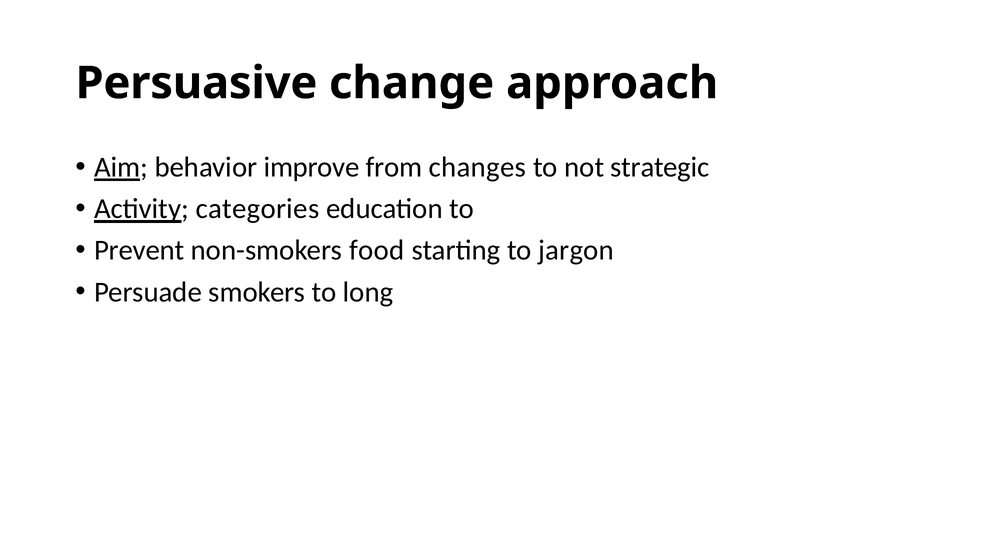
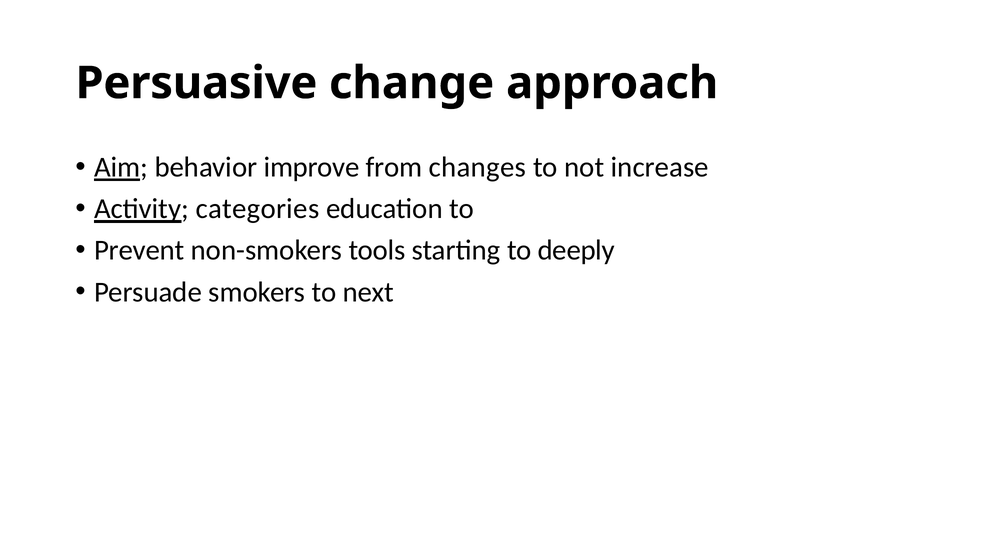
strategic: strategic -> increase (660, 167)
food: food -> tools (377, 250)
jargon: jargon -> deeply (576, 250)
long: long -> next (368, 292)
